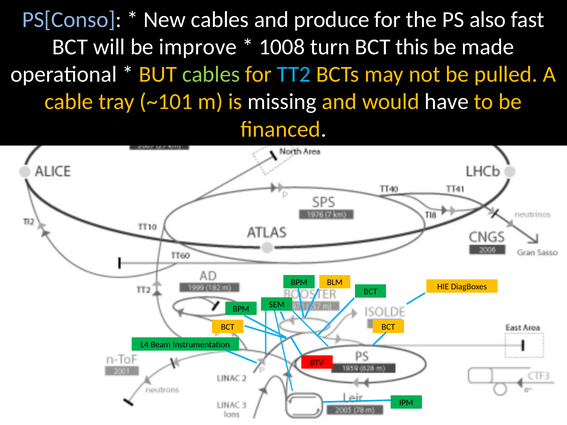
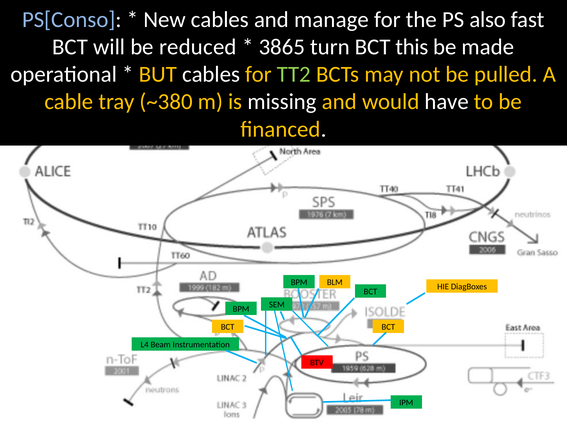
produce: produce -> manage (332, 20)
improve: improve -> reduced (198, 47)
1008: 1008 -> 3865 (282, 47)
cables colour: light green -> white (211, 74)
TT2 colour: light blue -> light green (294, 74)
~101: ~101 -> ~380 (166, 102)
